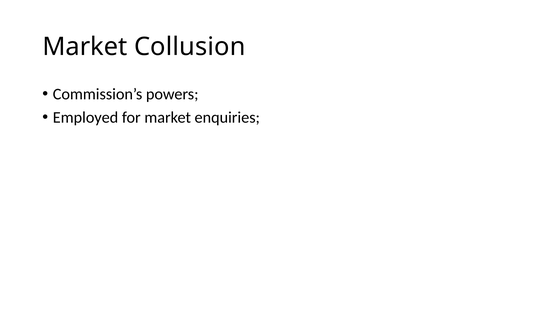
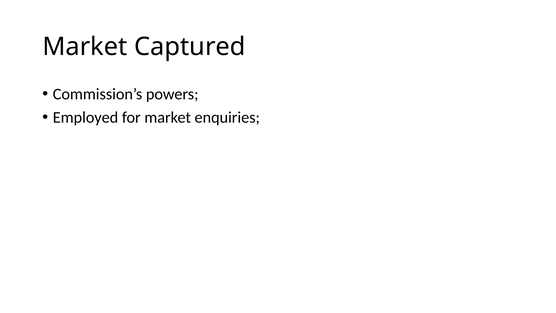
Collusion: Collusion -> Captured (190, 47)
